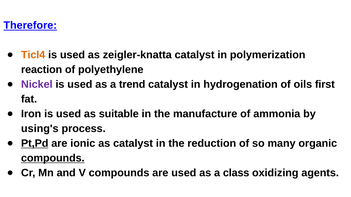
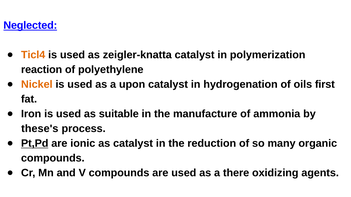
Therefore: Therefore -> Neglected (30, 25)
Nickel colour: purple -> orange (37, 85)
trend: trend -> upon (132, 85)
using's: using's -> these's (40, 129)
compounds underline: present -> none (53, 159)
class: class -> there (236, 173)
